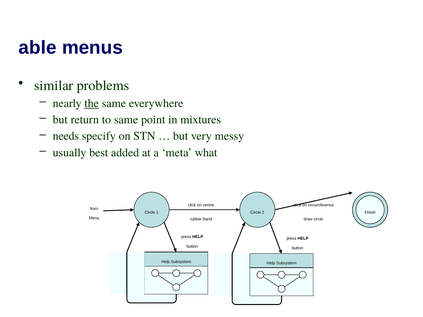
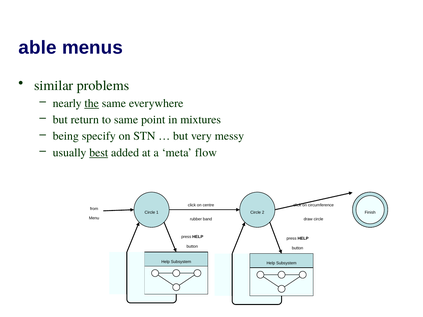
needs: needs -> being (66, 136)
best underline: none -> present (99, 153)
what: what -> flow (206, 153)
